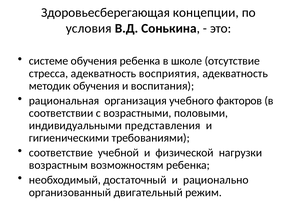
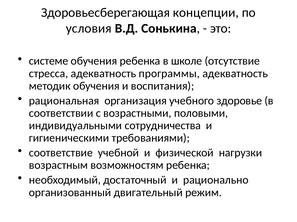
восприятия: восприятия -> программы (169, 74)
факторов: факторов -> здоровье (239, 101)
представления: представления -> сотрудничества (163, 126)
